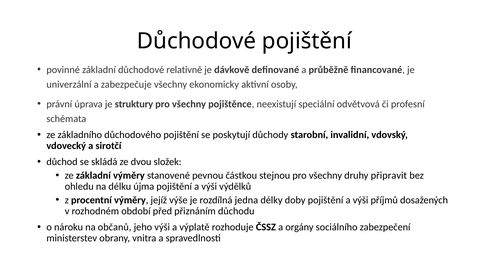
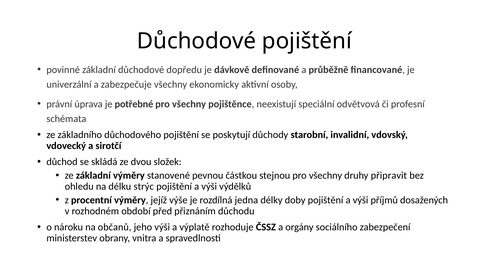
relativně: relativně -> dopředu (184, 70)
struktury: struktury -> potřebné (134, 104)
újma: újma -> strýc (144, 186)
